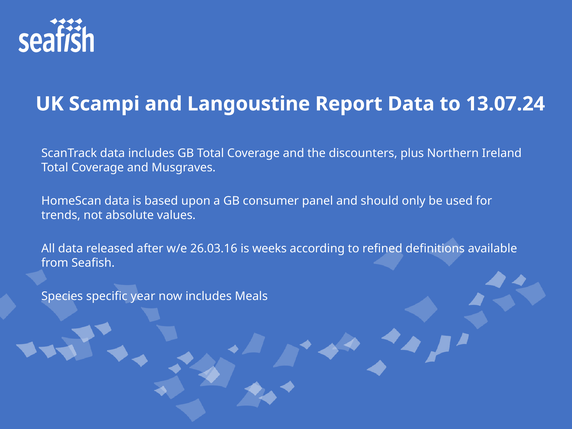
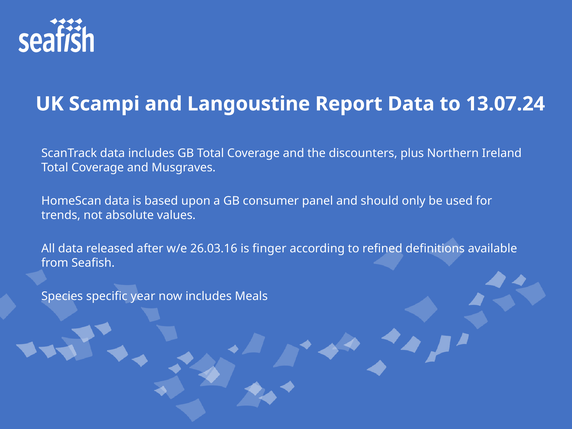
weeks: weeks -> finger (269, 248)
